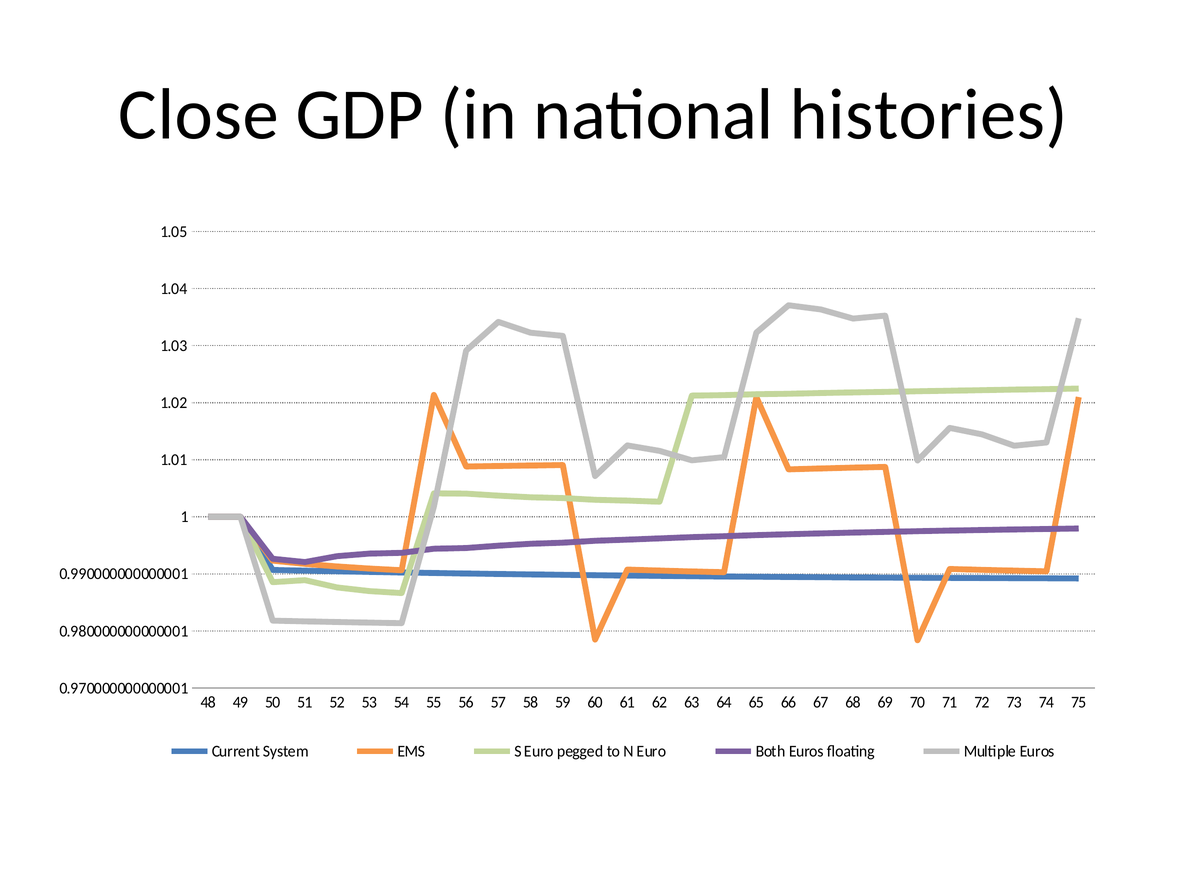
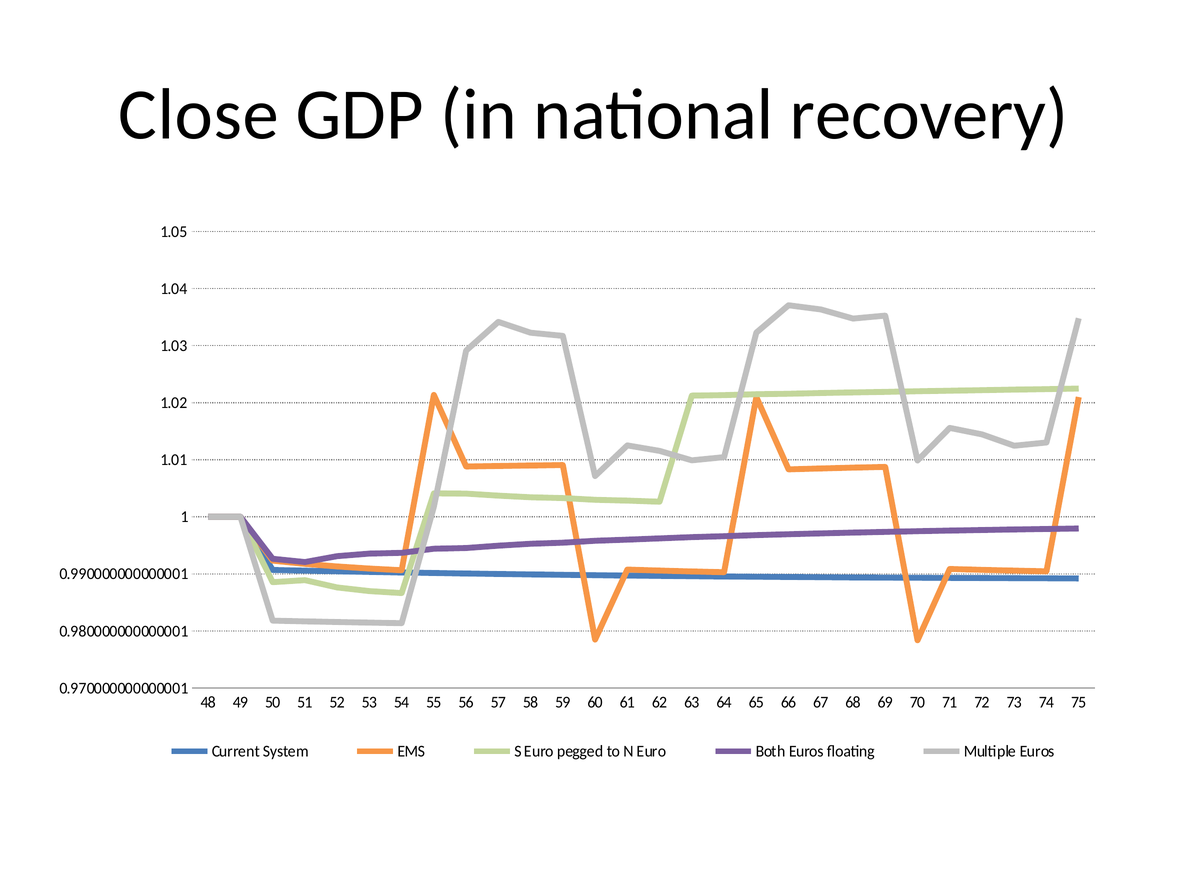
histories: histories -> recovery (929, 115)
